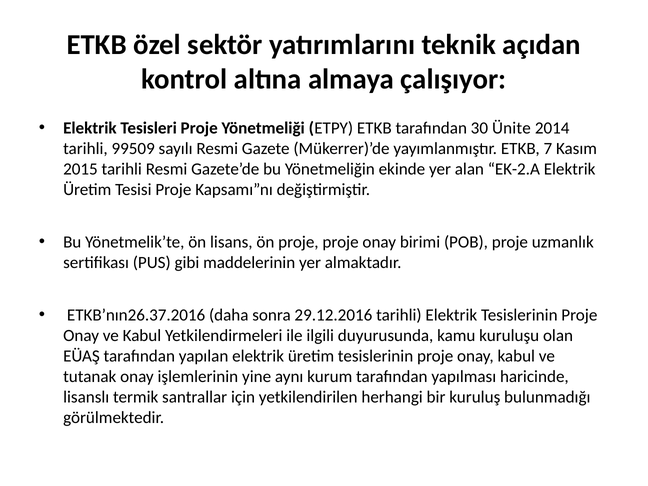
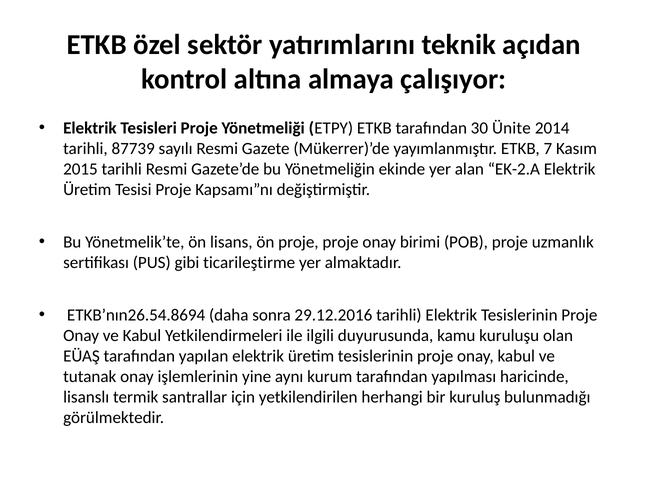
99509: 99509 -> 87739 (133, 149)
maddelerinin: maddelerinin -> ticarileştirme (249, 263)
ETKB’nın26.37.2016: ETKB’nın26.37.2016 -> ETKB’nın26.54.8694 (136, 315)
